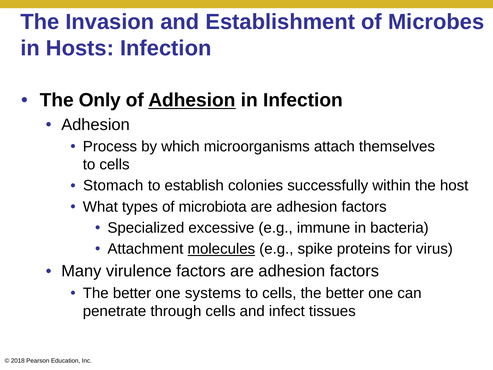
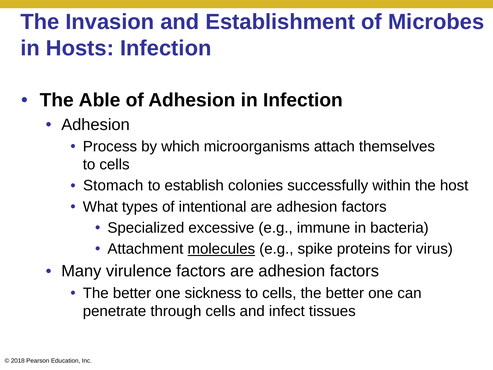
Only: Only -> Able (100, 100)
Adhesion underline: present -> none (192, 100)
microbiota: microbiota -> intentional (213, 207)
systems: systems -> sickness (213, 293)
